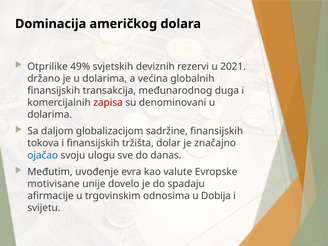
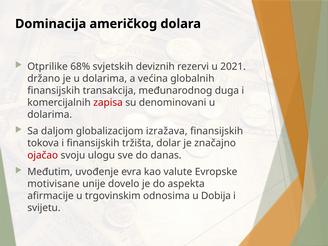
49%: 49% -> 68% (80, 66)
sadržine: sadržine -> izražava (167, 131)
ojačao colour: blue -> red (43, 155)
spadaju: spadaju -> aspekta (186, 184)
